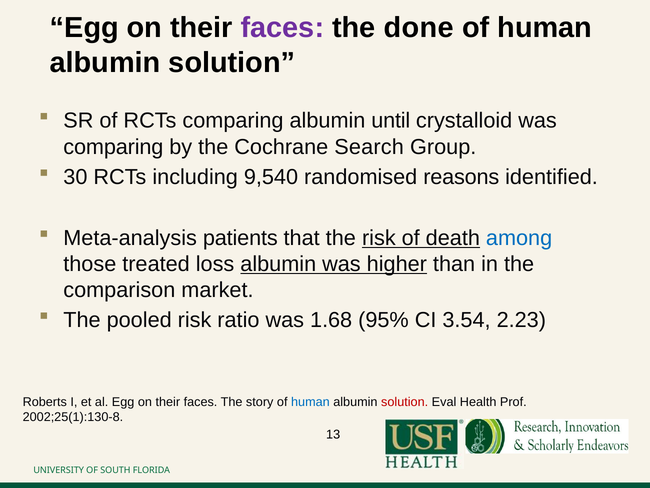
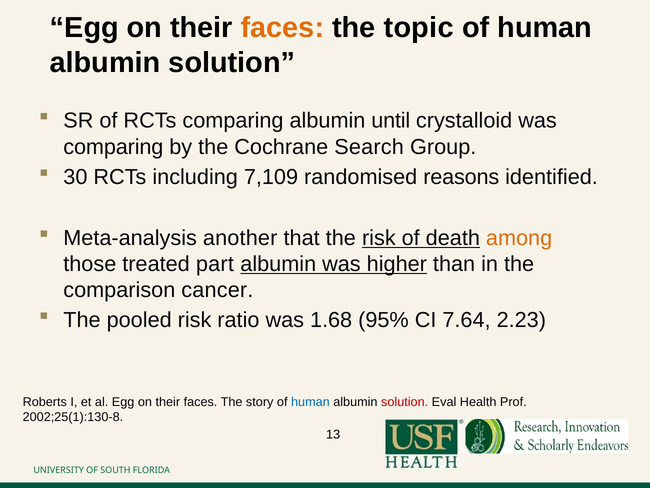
faces colour: purple -> orange (282, 28)
done: done -> topic (419, 28)
9,540: 9,540 -> 7,109 (271, 177)
patients: patients -> another (240, 238)
among colour: blue -> orange (519, 238)
loss: loss -> part (215, 264)
market: market -> cancer (217, 290)
3.54: 3.54 -> 7.64 (466, 320)
